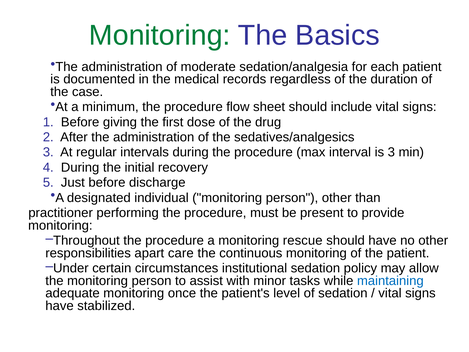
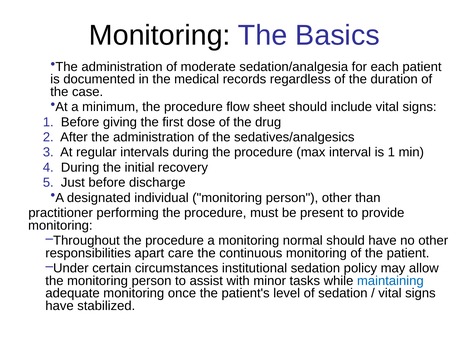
Monitoring colour: green -> black (160, 35)
is 3: 3 -> 1 (391, 152)
rescue: rescue -> normal (303, 240)
